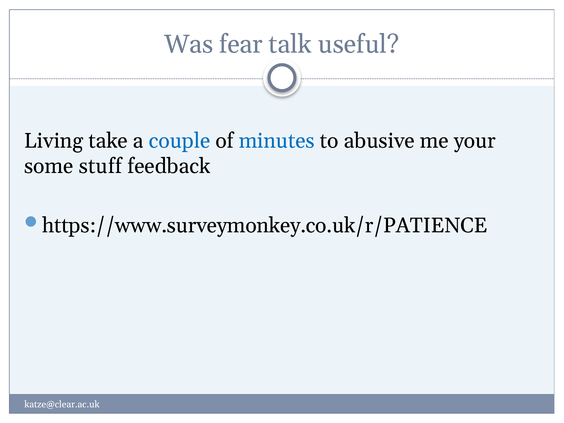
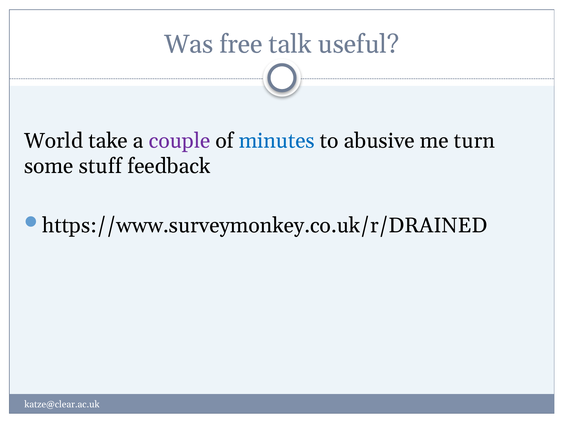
fear: fear -> free (241, 44)
Living: Living -> World (54, 141)
couple colour: blue -> purple (180, 141)
your: your -> turn (475, 141)
https://www.surveymonkey.co.uk/r/PATIENCE: https://www.surveymonkey.co.uk/r/PATIENCE -> https://www.surveymonkey.co.uk/r/DRAINED (265, 225)
